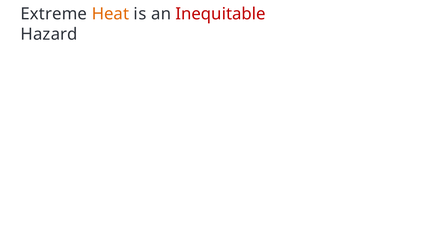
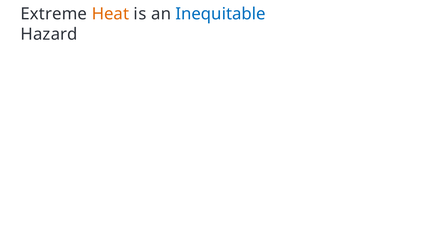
Inequitable colour: red -> blue (221, 14)
